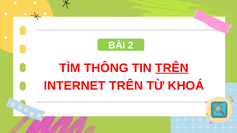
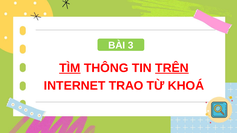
2: 2 -> 3 (131, 46)
TÌM underline: none -> present (70, 68)
INTERNET TRÊN: TRÊN -> TRAO (126, 86)
